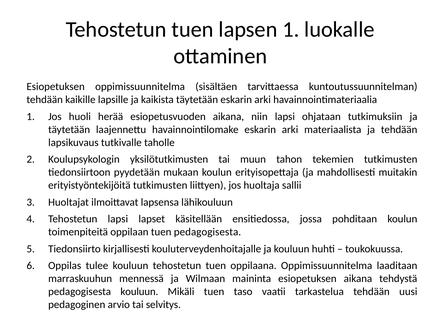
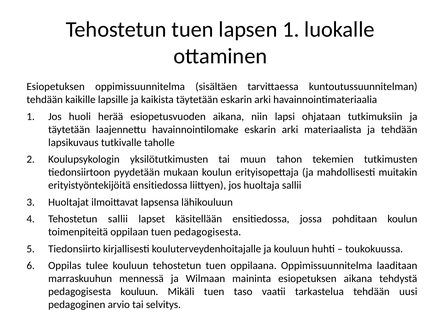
erityistyöntekijöitä tutkimusten: tutkimusten -> ensitiedossa (160, 186)
Tehostetun lapsi: lapsi -> sallii (118, 219)
